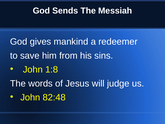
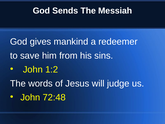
1:8: 1:8 -> 1:2 (52, 69)
82:48: 82:48 -> 72:48 (54, 97)
